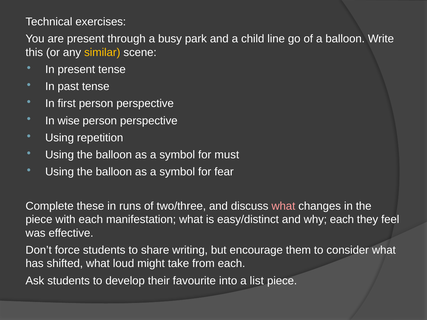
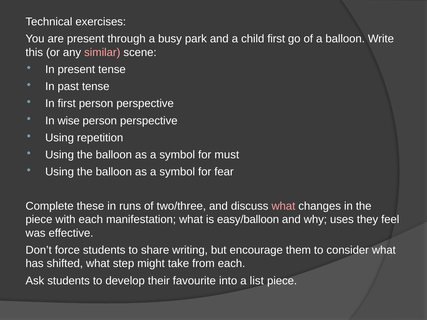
child line: line -> first (276, 39)
similar colour: yellow -> pink (102, 52)
easy/distinct: easy/distinct -> easy/balloon (248, 220)
why each: each -> uses (342, 220)
loud: loud -> step (124, 264)
